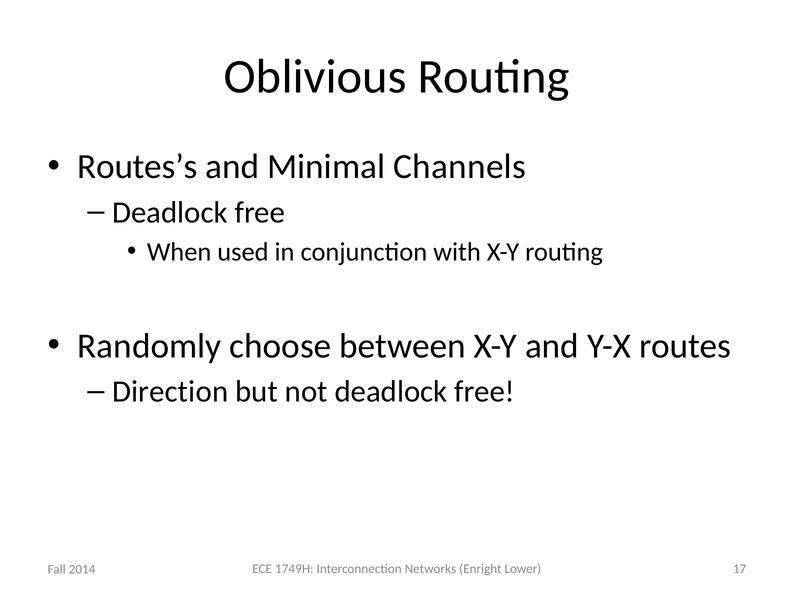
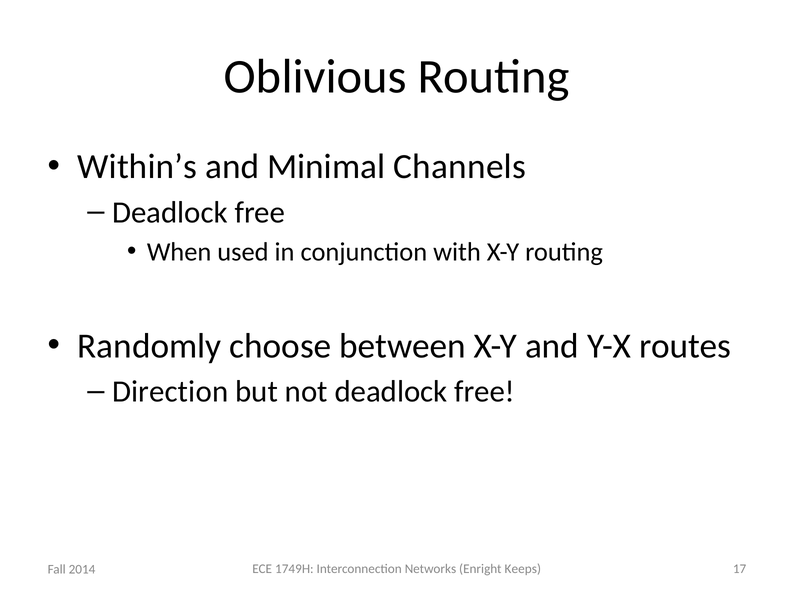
Routes’s: Routes’s -> Within’s (137, 167)
Lower: Lower -> Keeps (523, 569)
